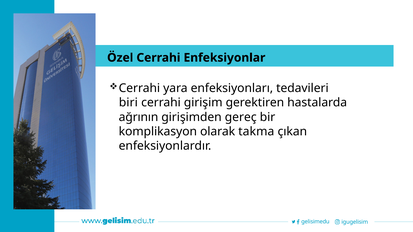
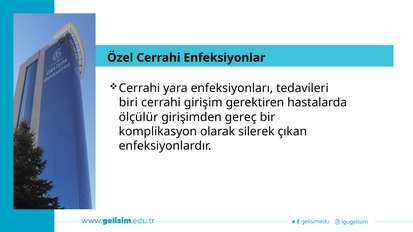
ağrının: ağrının -> ölçülür (138, 117)
takma: takma -> silerek (256, 132)
